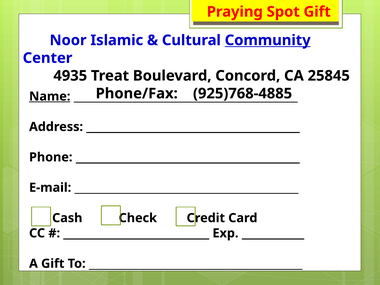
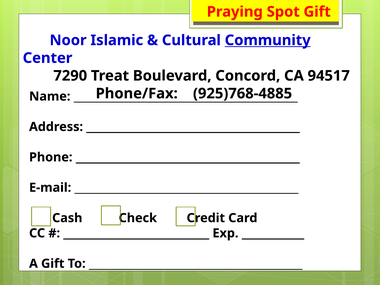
4935: 4935 -> 7290 (70, 76)
25845: 25845 -> 94517 (329, 76)
Name underline: present -> none (50, 96)
